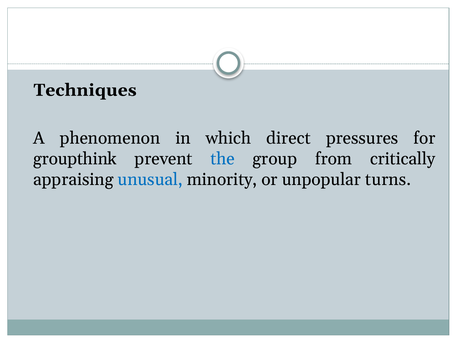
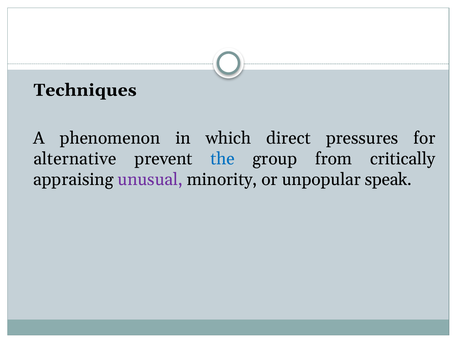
groupthink: groupthink -> alternative (75, 159)
unusual colour: blue -> purple (150, 179)
turns: turns -> speak (388, 179)
